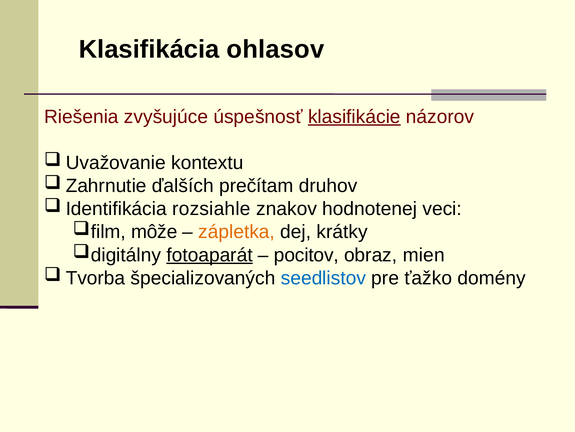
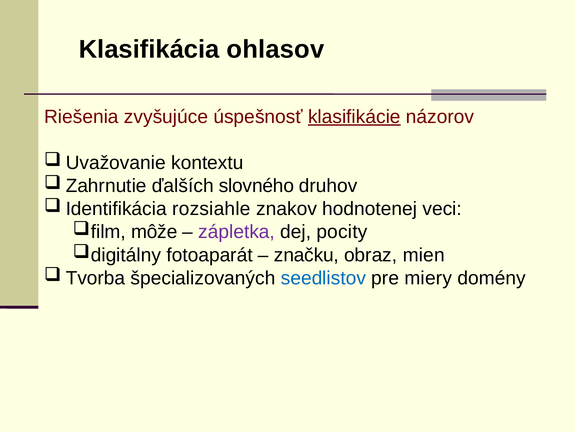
prečítam: prečítam -> slovného (256, 186)
zápletka colour: orange -> purple (237, 232)
krátky: krátky -> pocity (342, 232)
fotoaparát underline: present -> none (210, 255)
pocitov: pocitov -> značku (306, 255)
ťažko: ťažko -> miery (428, 278)
